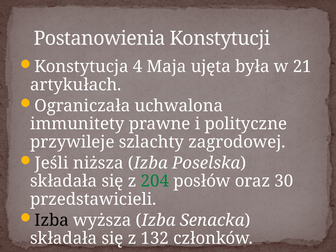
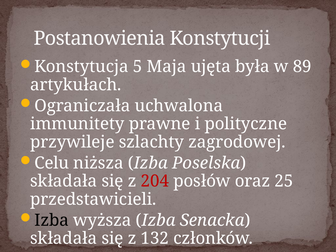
4: 4 -> 5 (138, 67)
21: 21 -> 89 (302, 67)
Jeśli: Jeśli -> Celu (52, 163)
204 colour: green -> red (155, 181)
30: 30 -> 25 (284, 181)
